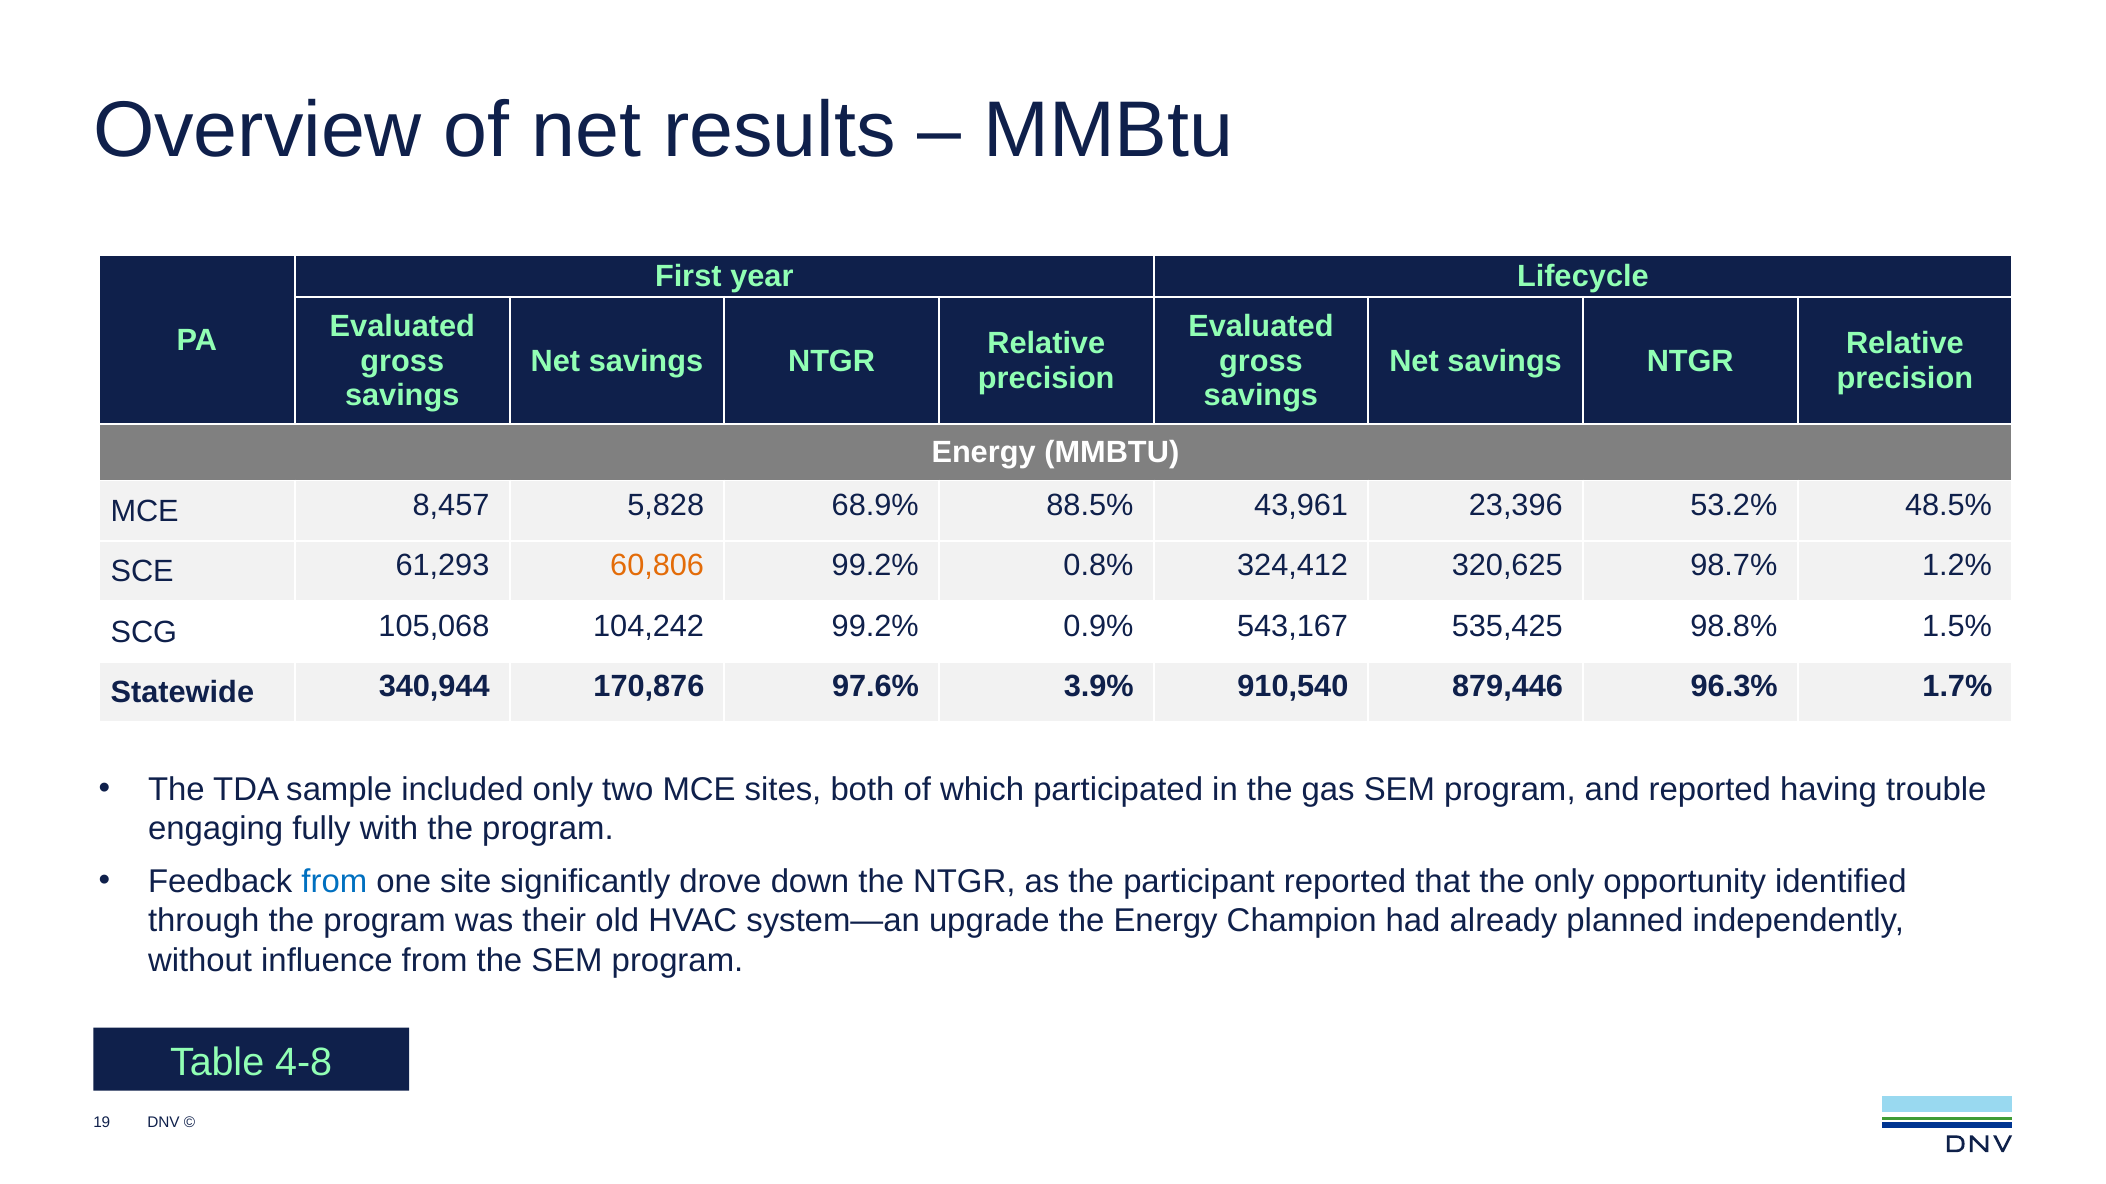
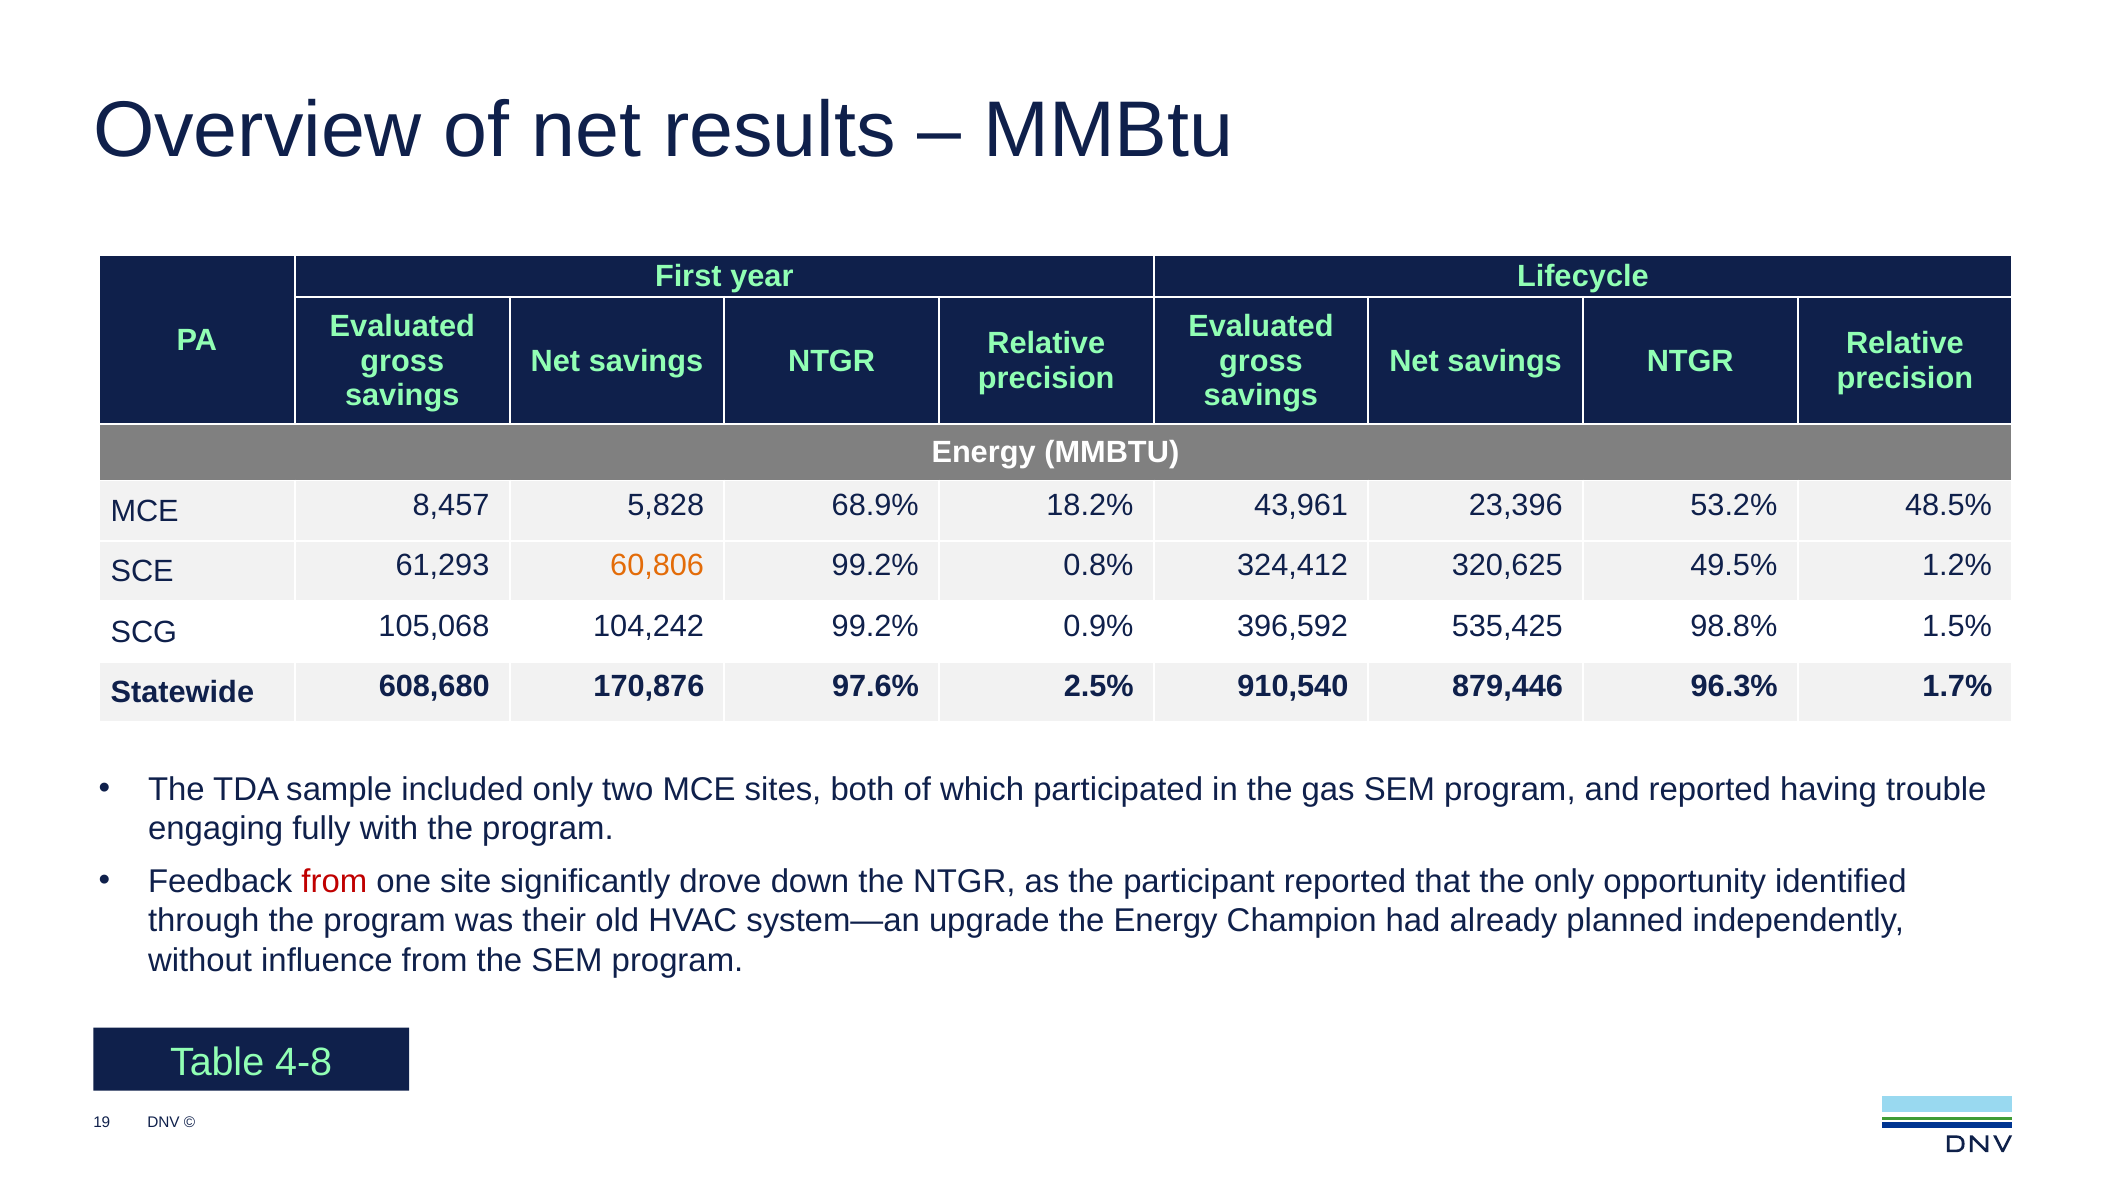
88.5%: 88.5% -> 18.2% (1090, 506)
98.7%: 98.7% -> 49.5% (1734, 566)
543,167: 543,167 -> 396,592 (1293, 627)
340,944: 340,944 -> 608,680 (434, 687)
3.9%: 3.9% -> 2.5% (1099, 687)
from colour: blue -> red (334, 882)
